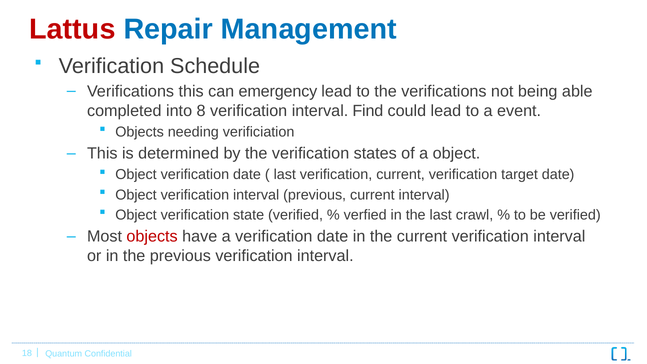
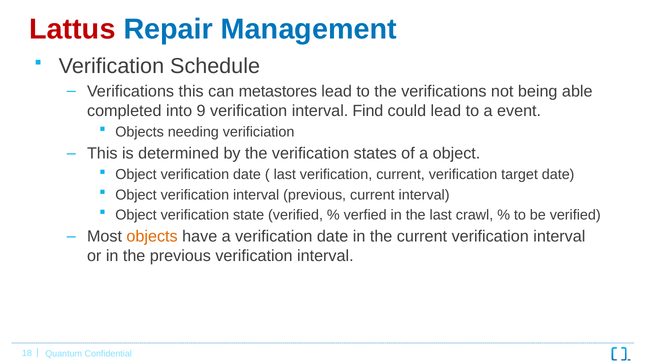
emergency: emergency -> metastores (278, 91)
8: 8 -> 9 (201, 111)
objects colour: red -> orange (152, 237)
